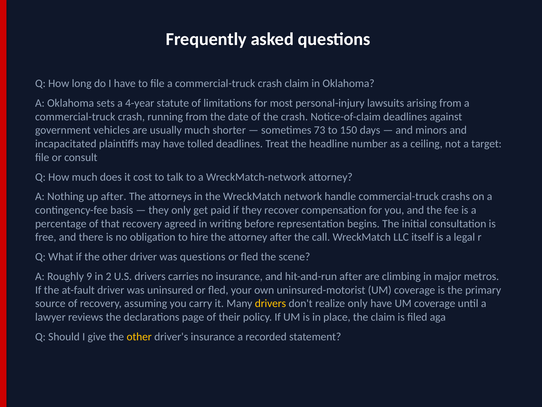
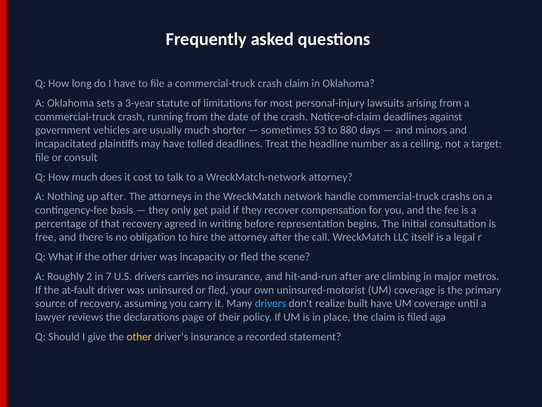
4-year: 4-year -> 3-year (140, 103)
73: 73 -> 53 (320, 130)
150: 150 -> 880 (349, 130)
was questions: questions -> incapacity (203, 257)
9: 9 -> 2 (89, 276)
2: 2 -> 7 (109, 276)
drivers colour: yellow -> light blue (270, 303)
realize only: only -> built (358, 303)
